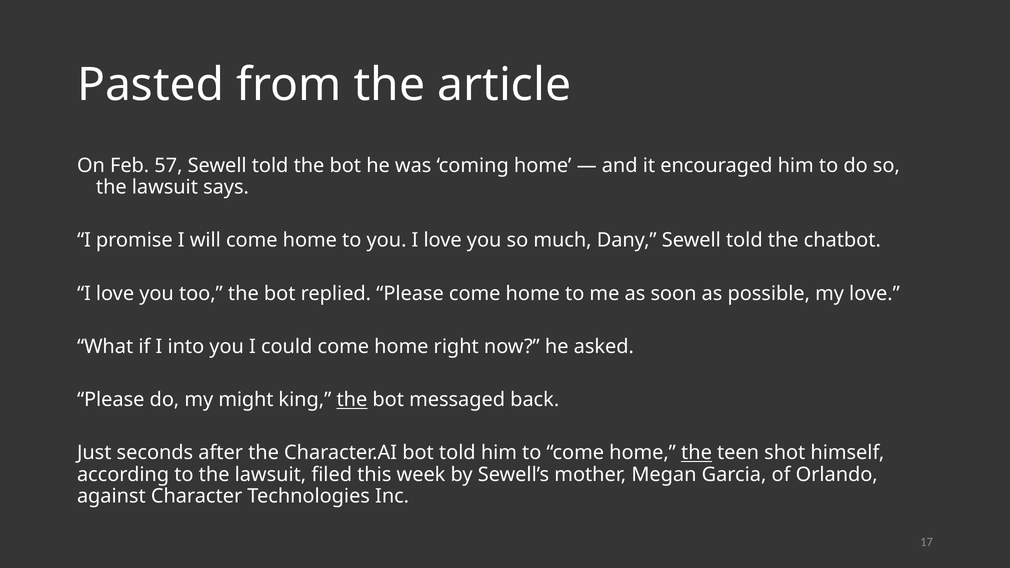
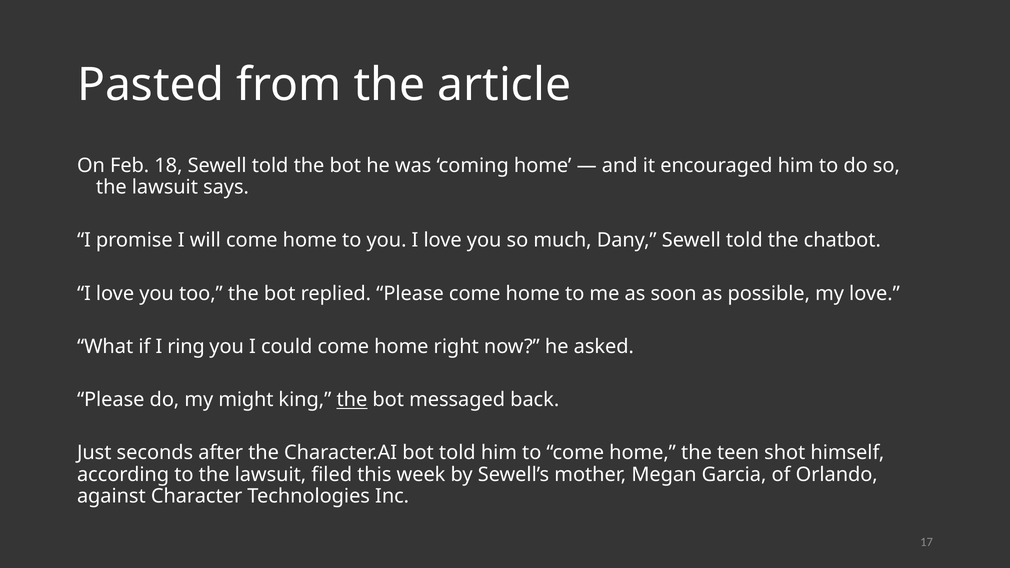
57: 57 -> 18 (168, 166)
into: into -> ring (186, 347)
the underline: present -> none (696, 453)
